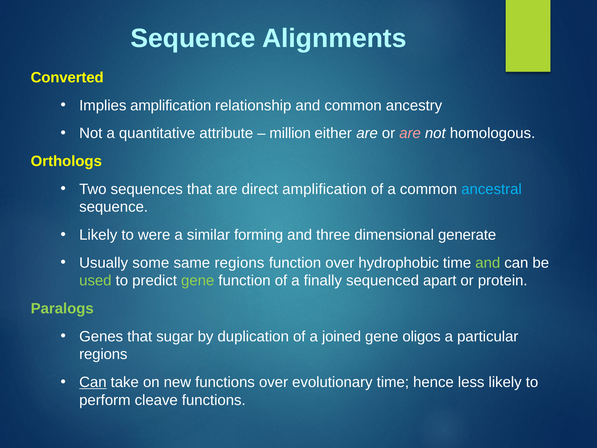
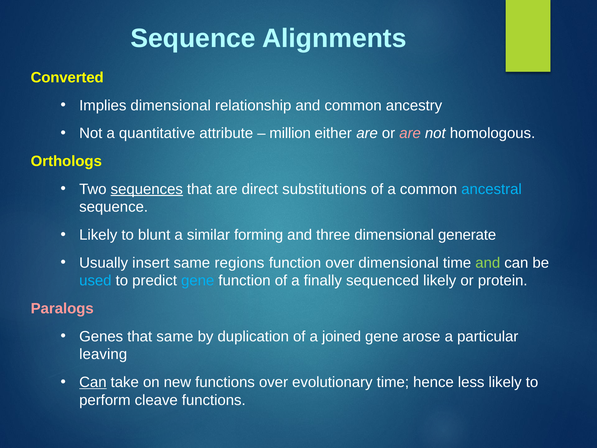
Implies amplification: amplification -> dimensional (171, 105)
sequences underline: none -> present (147, 189)
direct amplification: amplification -> substitutions (324, 189)
were: were -> blunt (154, 235)
some: some -> insert (151, 263)
over hydrophobic: hydrophobic -> dimensional (399, 263)
used colour: light green -> light blue (95, 281)
gene colour: light green -> light blue (198, 281)
sequenced apart: apart -> likely (440, 281)
Paralogs colour: light green -> pink (62, 308)
that sugar: sugar -> same (175, 336)
oligos: oligos -> arose (421, 336)
regions: regions -> leaving (103, 354)
